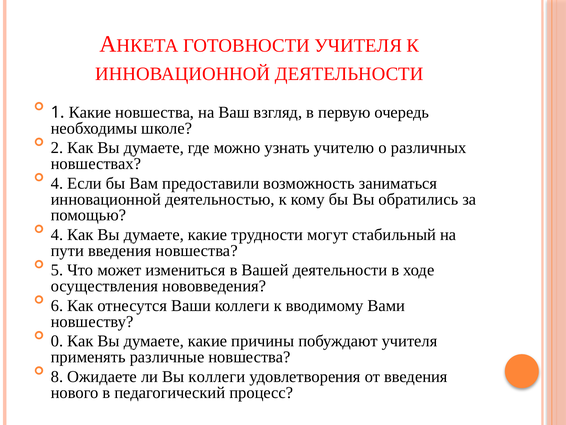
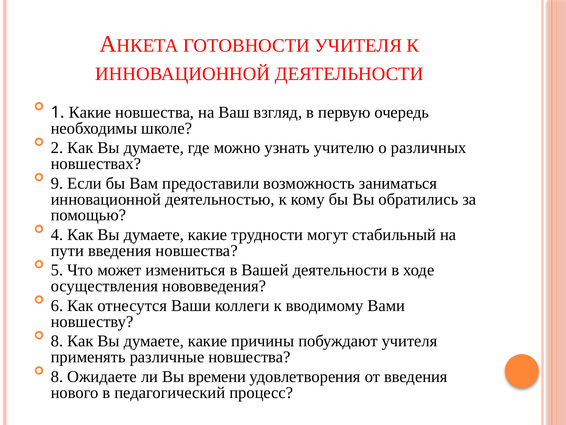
4: 4 -> 9 (57, 183)
0: 0 -> 8 (57, 341)
Вы коллеги: коллеги -> времени (217, 376)
